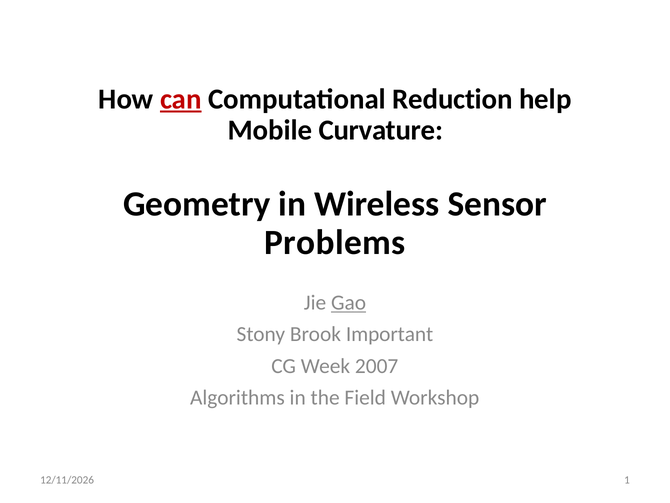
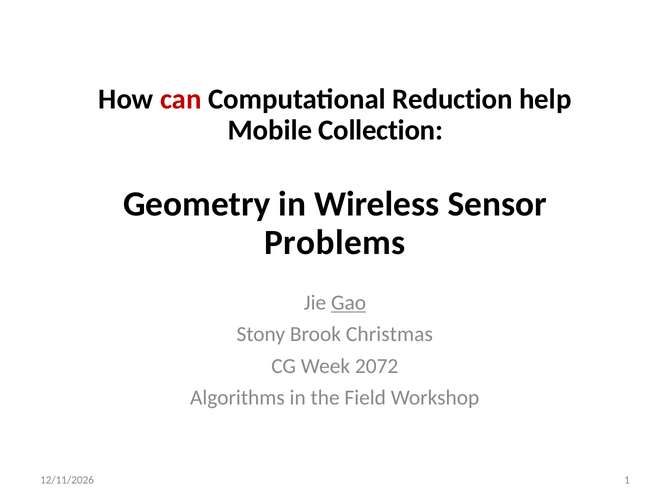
can underline: present -> none (181, 99)
Curvature: Curvature -> Collection (381, 130)
Important: Important -> Christmas (389, 334)
2007: 2007 -> 2072 (377, 366)
